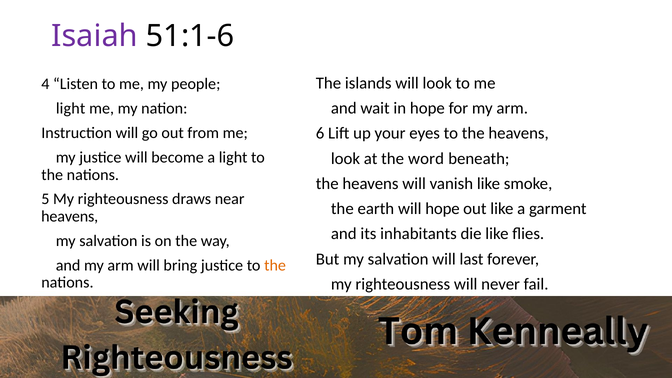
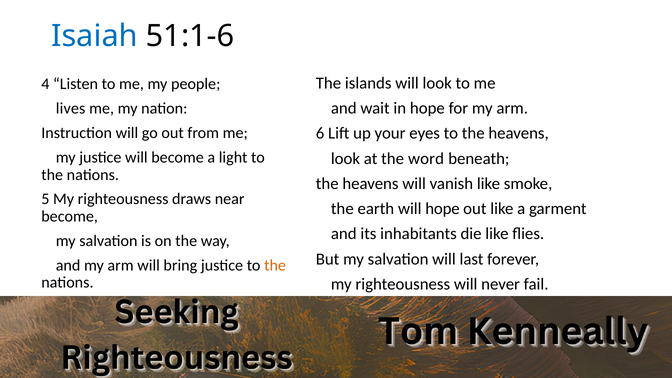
Isaiah colour: purple -> blue (95, 36)
light: light -> lives (71, 109)
heavens: heavens -> become (70, 216)
